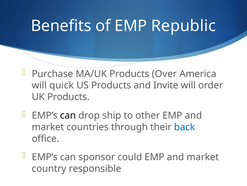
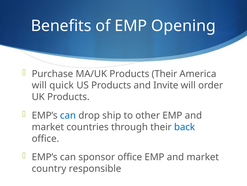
Republic: Republic -> Opening (184, 26)
Products Over: Over -> Their (164, 74)
can colour: black -> blue (68, 115)
sponsor could: could -> office (130, 156)
